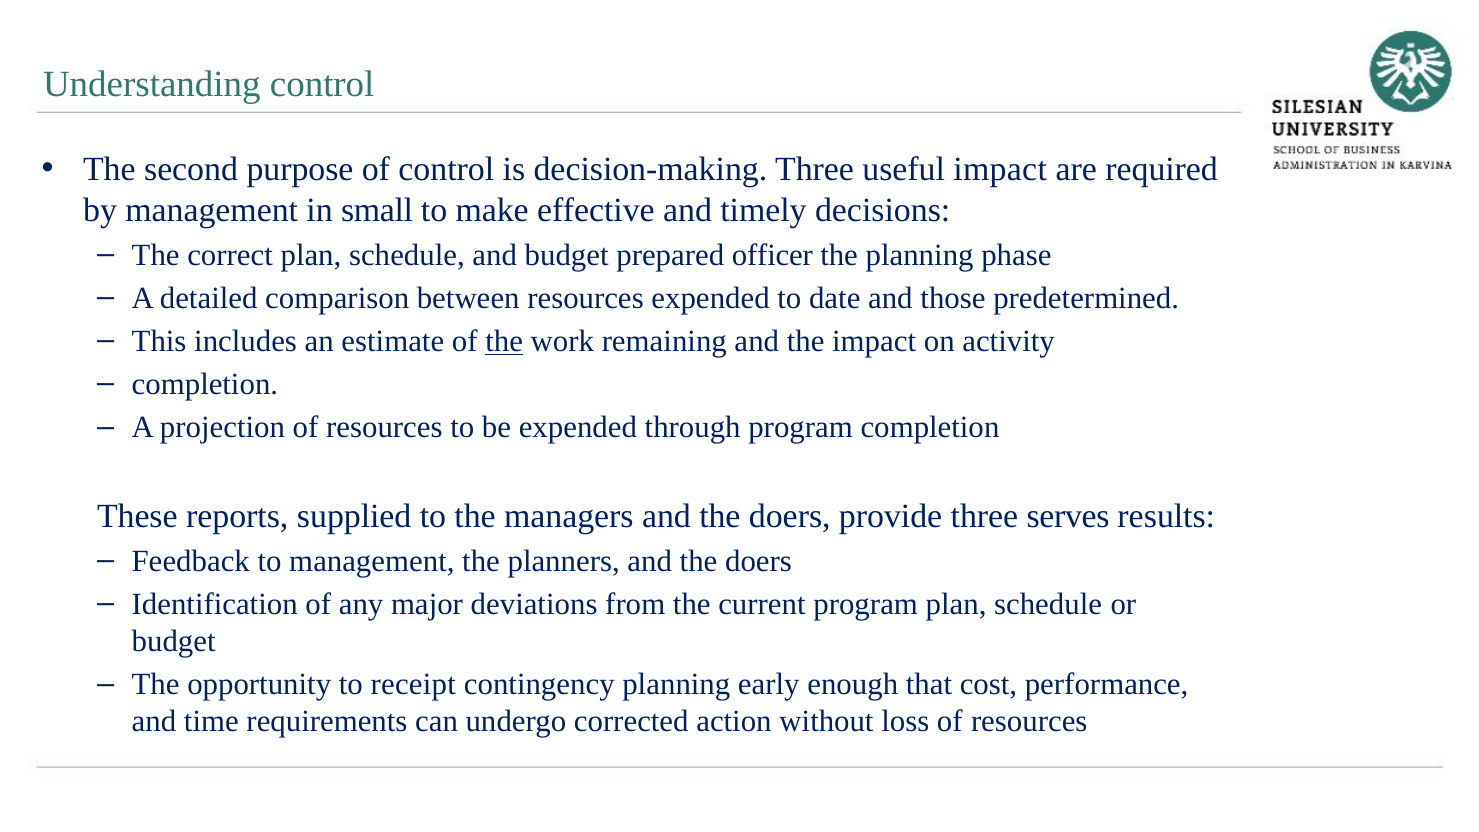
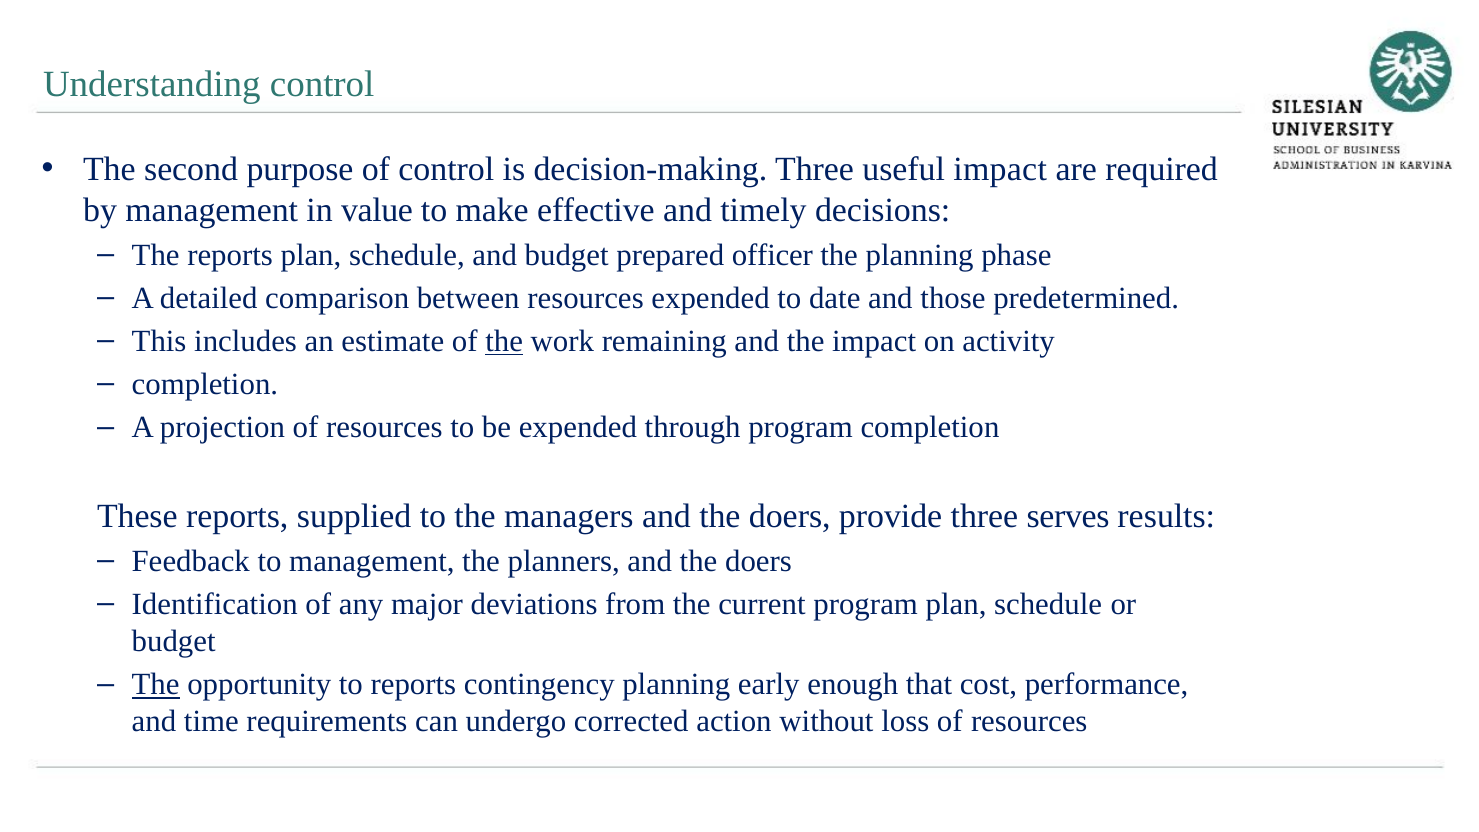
small: small -> value (377, 210)
The correct: correct -> reports (230, 255)
The underline: none -> present (156, 685)
to receipt: receipt -> reports (413, 685)
